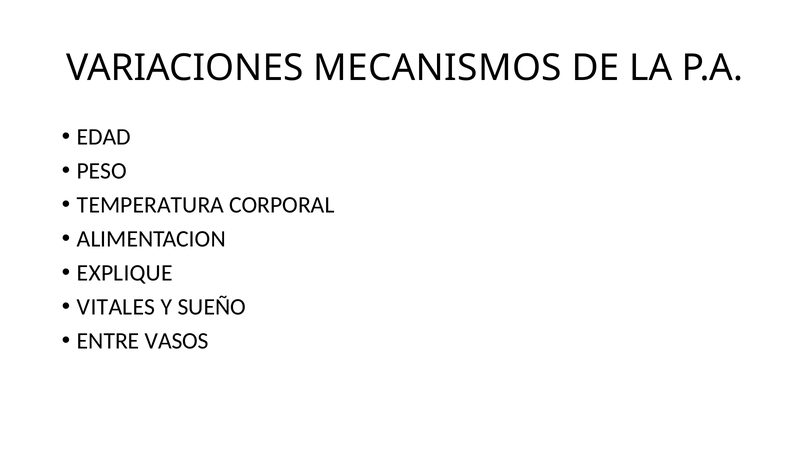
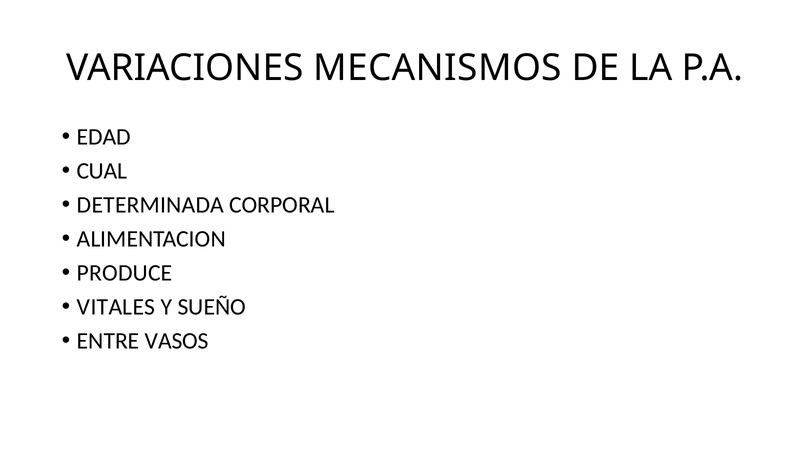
PESO: PESO -> CUAL (102, 171)
TEMPERATURA: TEMPERATURA -> DETERMINADA (150, 205)
EXPLIQUE: EXPLIQUE -> PRODUCE (125, 273)
